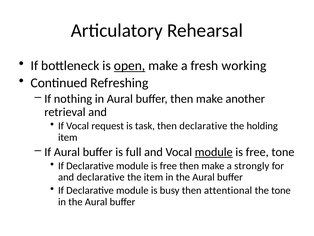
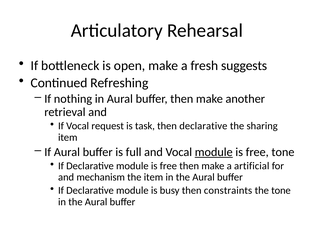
open underline: present -> none (130, 66)
working: working -> suggests (244, 66)
holding: holding -> sharing (262, 126)
strongly: strongly -> artificial (252, 166)
and declarative: declarative -> mechanism (101, 177)
attentional: attentional -> constraints (228, 190)
